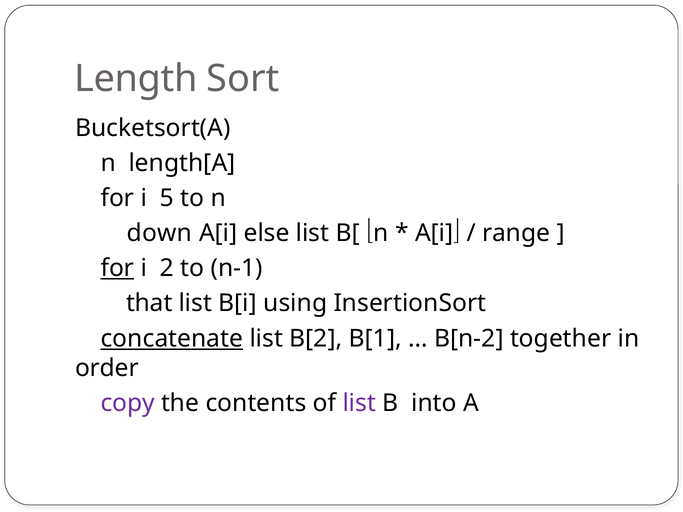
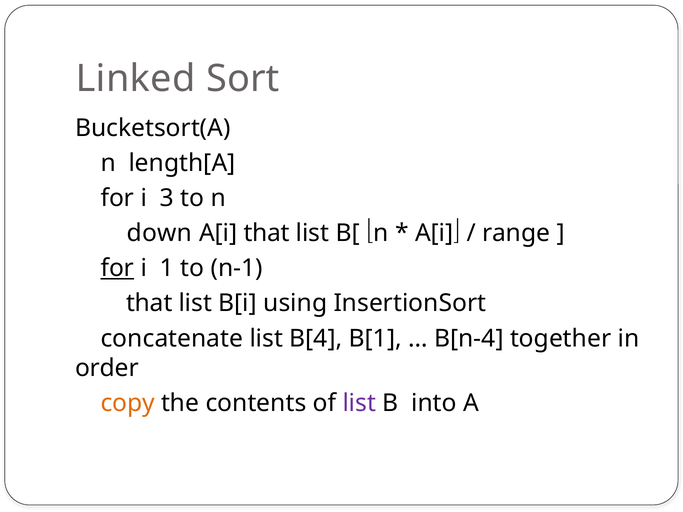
Length: Length -> Linked (136, 79)
5: 5 -> 3 (167, 198)
A[i else: else -> that (267, 233)
2: 2 -> 1 (167, 268)
concatenate underline: present -> none (172, 339)
B[2: B[2 -> B[4 (316, 339)
B[n-2: B[n-2 -> B[n-4 (469, 339)
copy colour: purple -> orange (128, 403)
